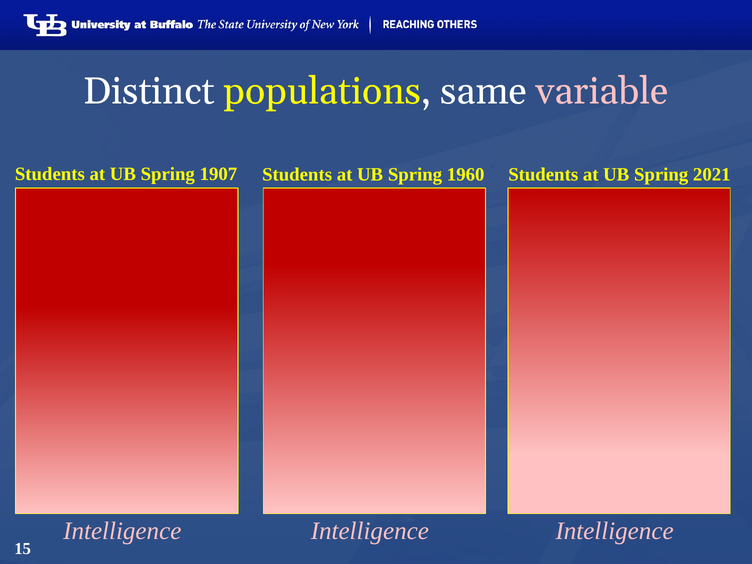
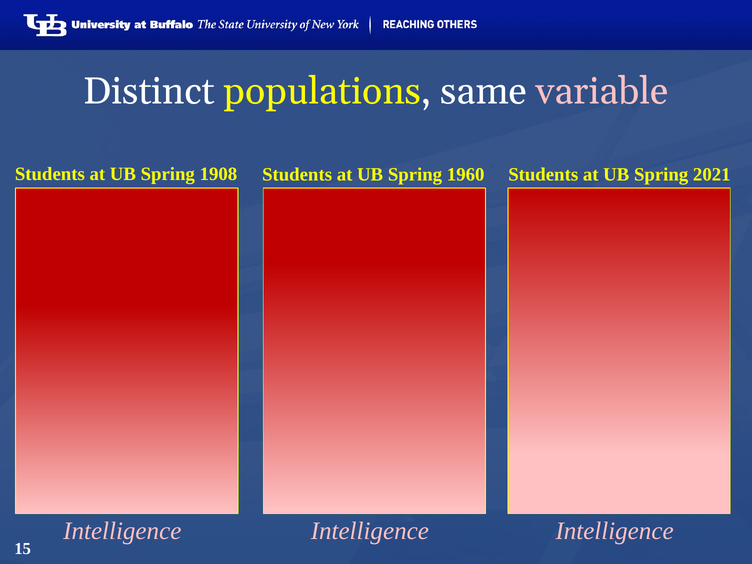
1907: 1907 -> 1908 (218, 174)
